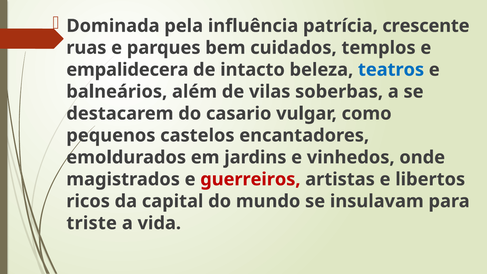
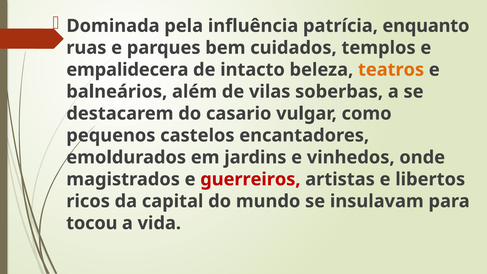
crescente: crescente -> enquanto (426, 26)
teatros colour: blue -> orange (391, 70)
triste: triste -> tocou (92, 223)
